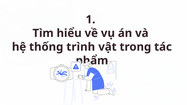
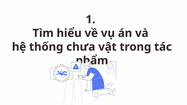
trình: trình -> chưa (81, 47)
